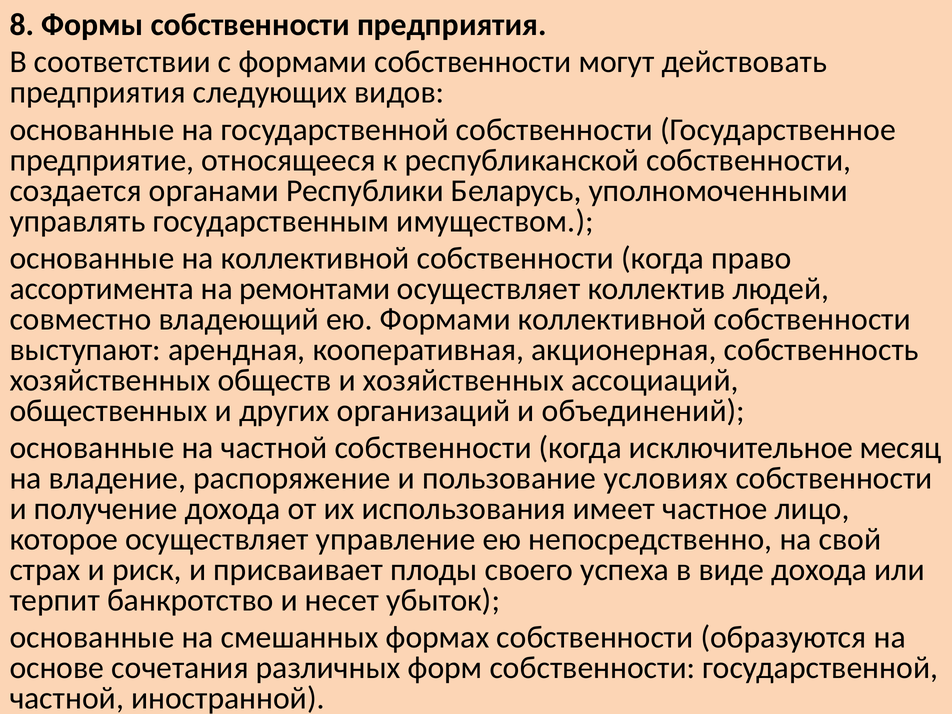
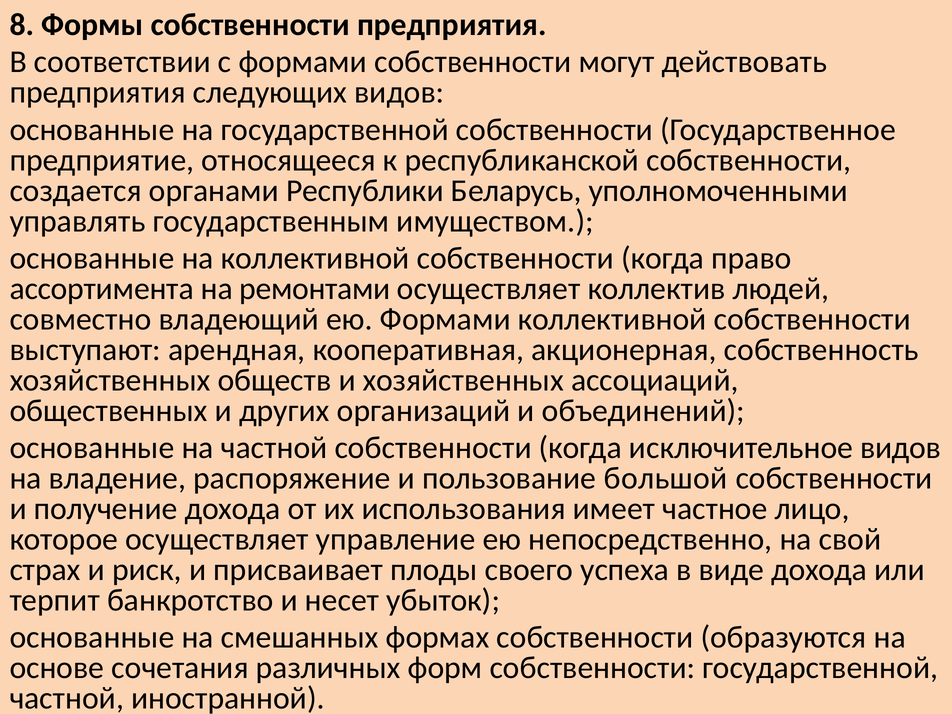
исключительное месяц: месяц -> видов (901, 448)
условиях: условиях -> большой (666, 478)
